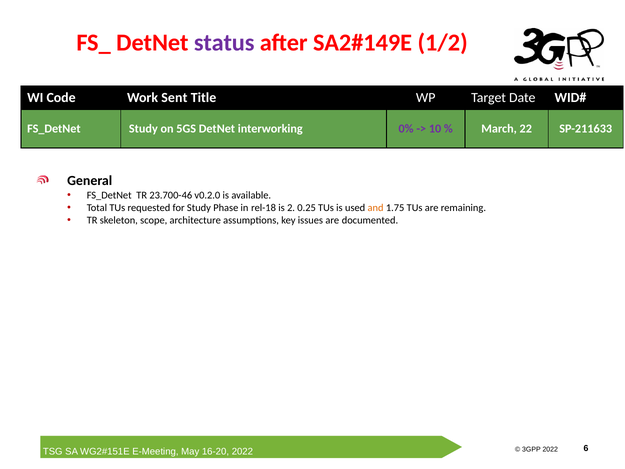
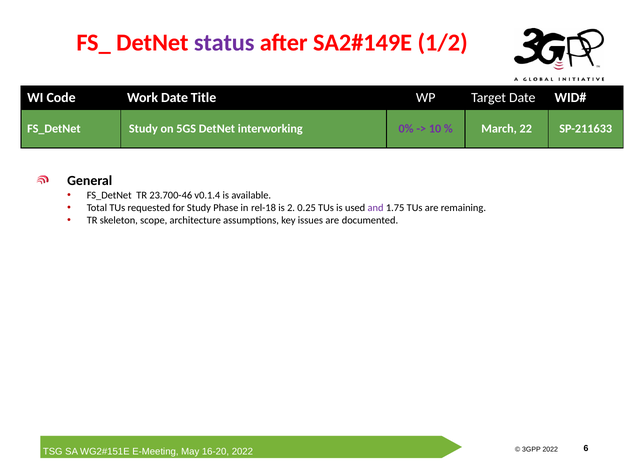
Work Sent: Sent -> Date (175, 98)
v0.2.0: v0.2.0 -> v0.1.4 (207, 195)
and colour: orange -> purple (376, 208)
